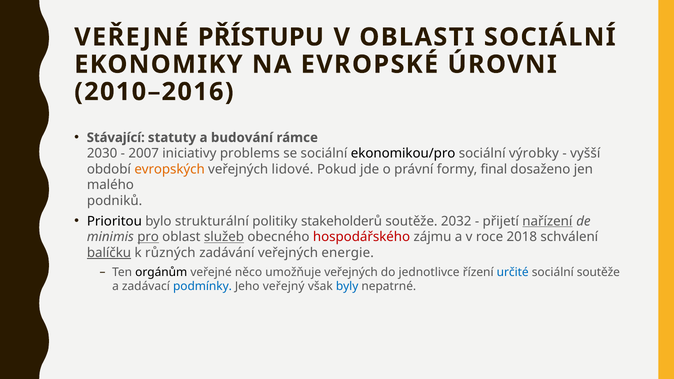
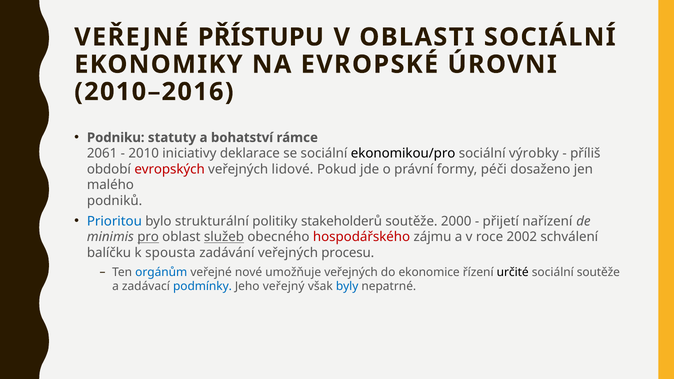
Stávající: Stávající -> Podniku (116, 138)
budování: budování -> bohatství (242, 138)
2030: 2030 -> 2061 (102, 153)
2007: 2007 -> 2010 (144, 153)
problems: problems -> deklarace (250, 153)
vyšší: vyšší -> příliš (585, 153)
evropských colour: orange -> red (170, 169)
final: final -> péči (494, 169)
Prioritou colour: black -> blue (114, 221)
2032: 2032 -> 2000 (456, 221)
nařízení underline: present -> none (547, 221)
2018: 2018 -> 2002 (522, 237)
balíčku underline: present -> none (109, 253)
různých: různých -> spousta (170, 253)
energie: energie -> procesu (348, 253)
orgánům colour: black -> blue (161, 272)
něco: něco -> nové (249, 272)
jednotlivce: jednotlivce -> ekonomice (429, 272)
určité colour: blue -> black (513, 272)
